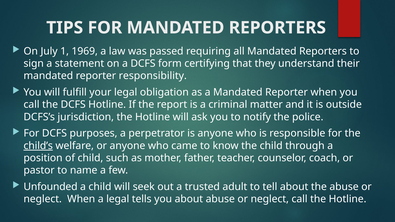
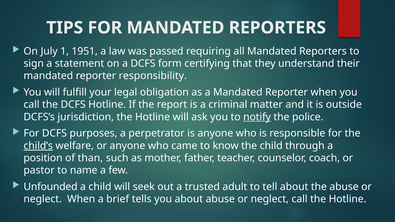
1969: 1969 -> 1951 (85, 51)
notify underline: none -> present (257, 117)
of child: child -> than (90, 158)
a legal: legal -> brief (118, 199)
